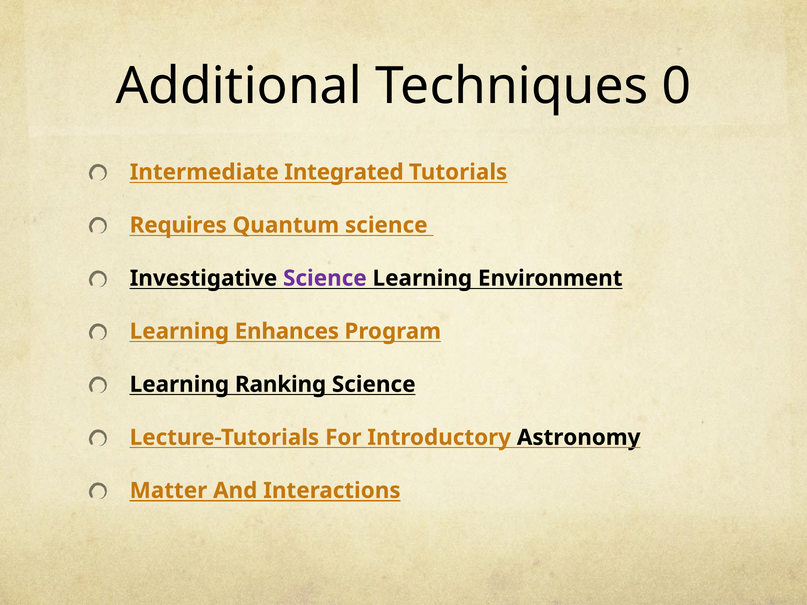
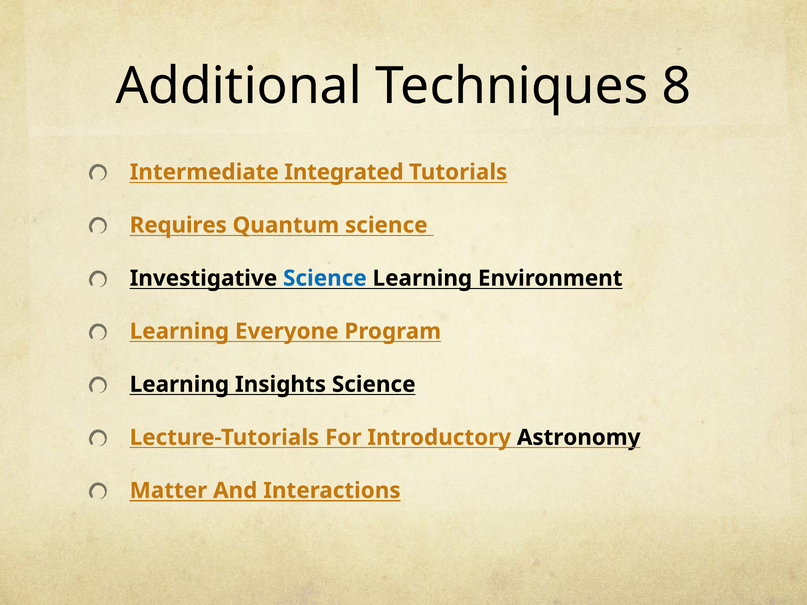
0: 0 -> 8 (676, 86)
Science colour: purple -> blue (325, 278)
Enhances: Enhances -> Everyone (287, 331)
Ranking: Ranking -> Insights (281, 385)
